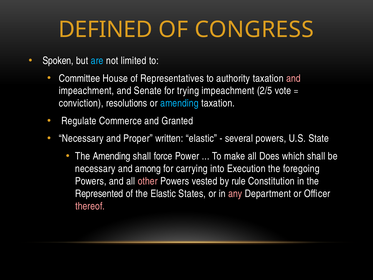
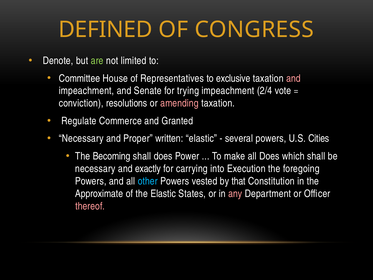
Spoken: Spoken -> Denote (58, 61)
are colour: light blue -> light green (97, 61)
authority: authority -> exclusive (233, 78)
2/5: 2/5 -> 2/4 (265, 91)
amending colour: light blue -> pink (179, 103)
State: State -> Cities (319, 138)
The Amending: Amending -> Becoming (112, 156)
shall force: force -> does (163, 156)
among: among -> exactly (148, 169)
other colour: pink -> light blue (148, 181)
rule: rule -> that (239, 181)
Represented: Represented -> Approximate (99, 193)
